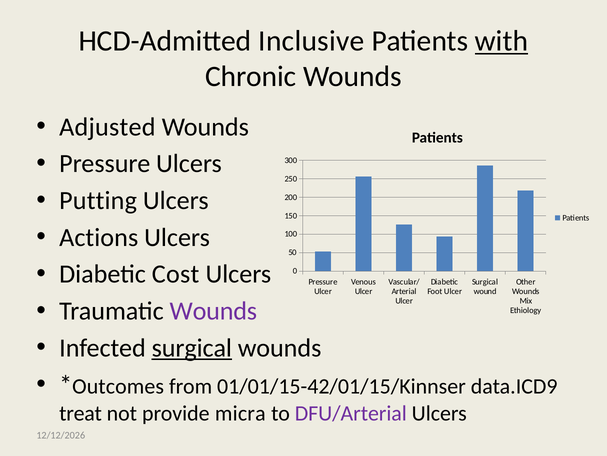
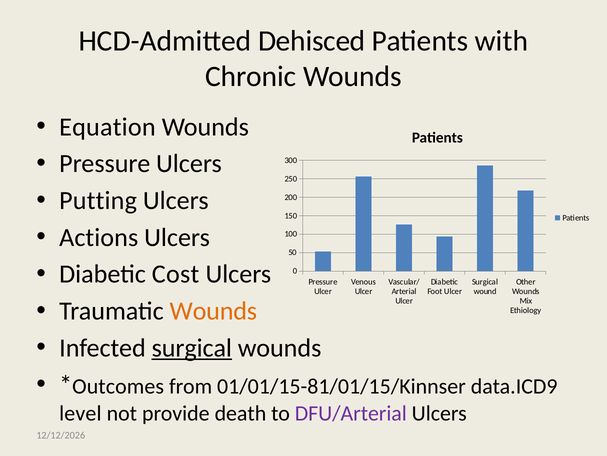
Inclusive: Inclusive -> Dehisced (312, 41)
with underline: present -> none (501, 41)
Adjusted: Adjusted -> Equation (107, 127)
Wounds colour: purple -> orange (213, 311)
01/01/15-42/01/15/Kinnser: 01/01/15-42/01/15/Kinnser -> 01/01/15-81/01/15/Kinnser (341, 386)
treat: treat -> level (80, 413)
micra: micra -> death (240, 413)
